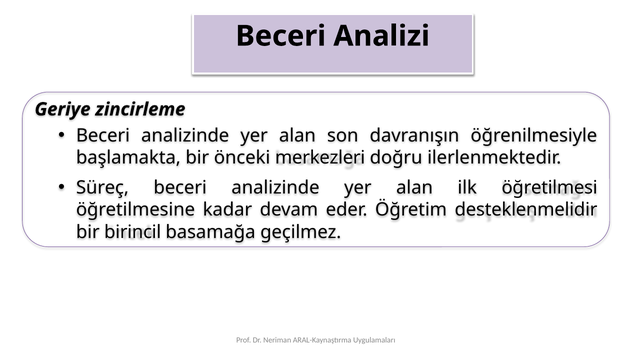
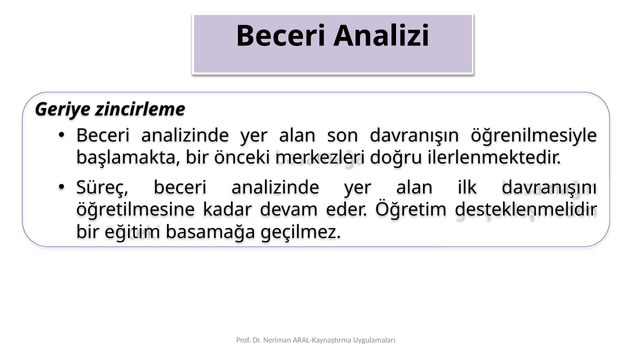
öğretilmesi: öğretilmesi -> davranışını (549, 187)
birincil: birincil -> eğitim (132, 232)
